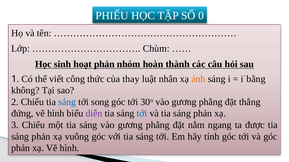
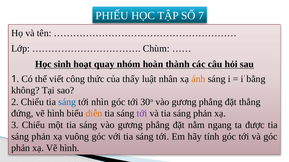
0: 0 -> 7 (201, 16)
hoạt phản: phản -> quay (104, 64)
thay: thay -> thấy (131, 79)
song: song -> nhìn (100, 102)
diễn colour: purple -> orange (94, 114)
tới colour: blue -> purple (142, 114)
